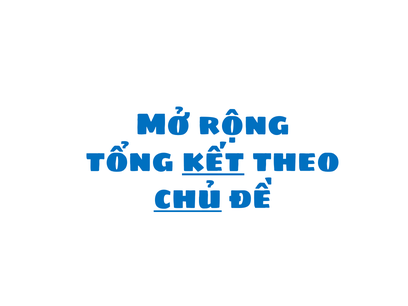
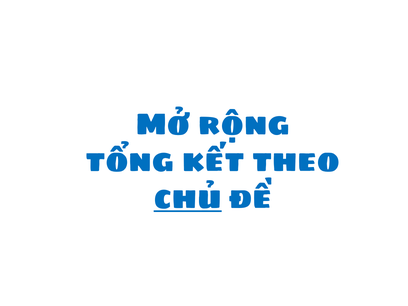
kết underline: present -> none (213, 161)
